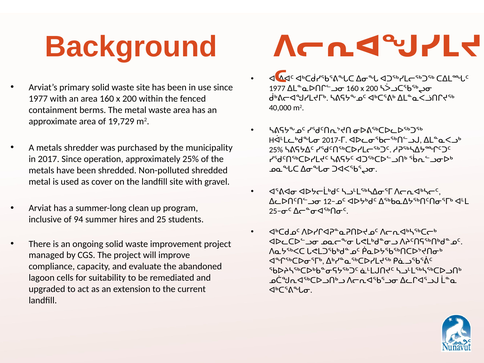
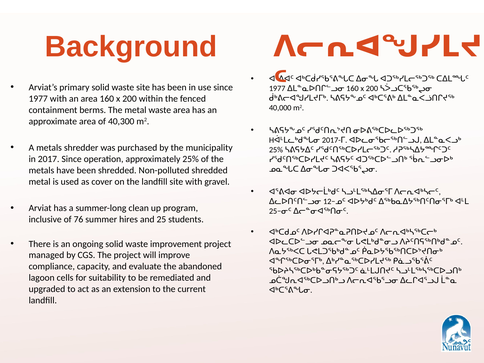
19,729: 19,729 -> 40,300 (121, 121)
94: 94 -> 76 (78, 219)
